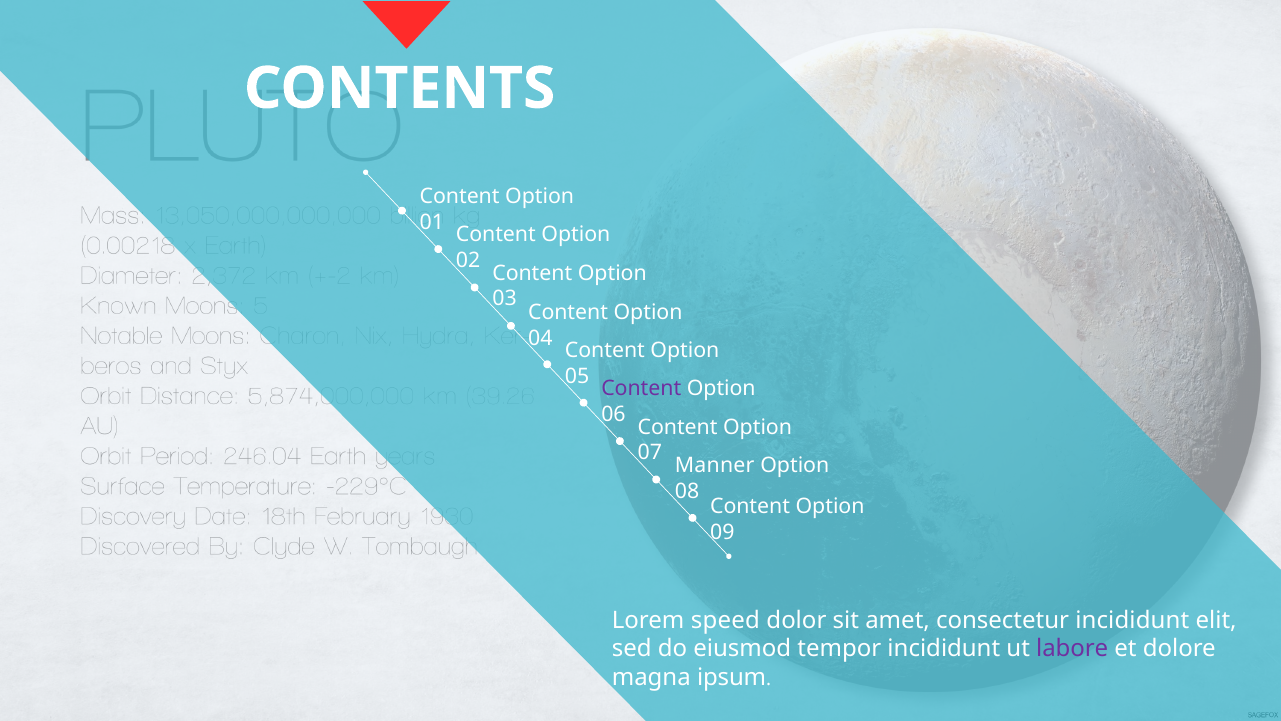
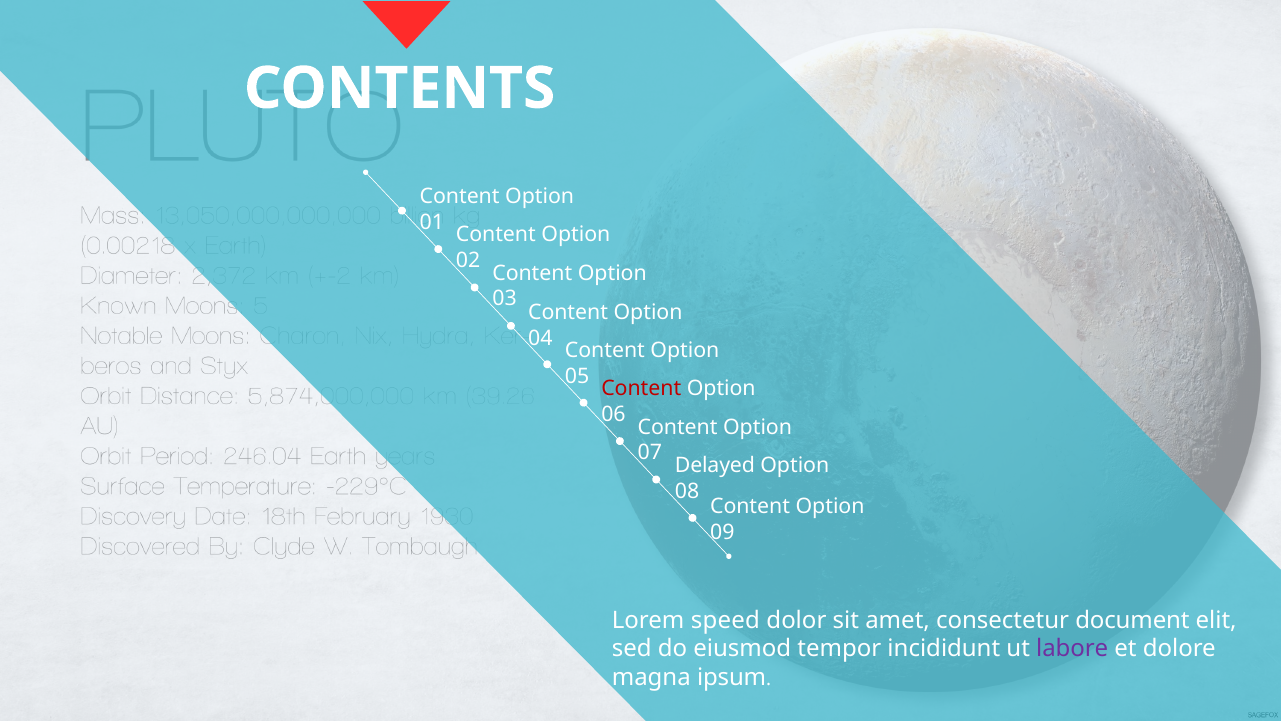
Content colour: purple -> red (641, 388)
Manner: Manner -> Delayed (715, 465)
consectetur incididunt: incididunt -> document (1132, 620)
